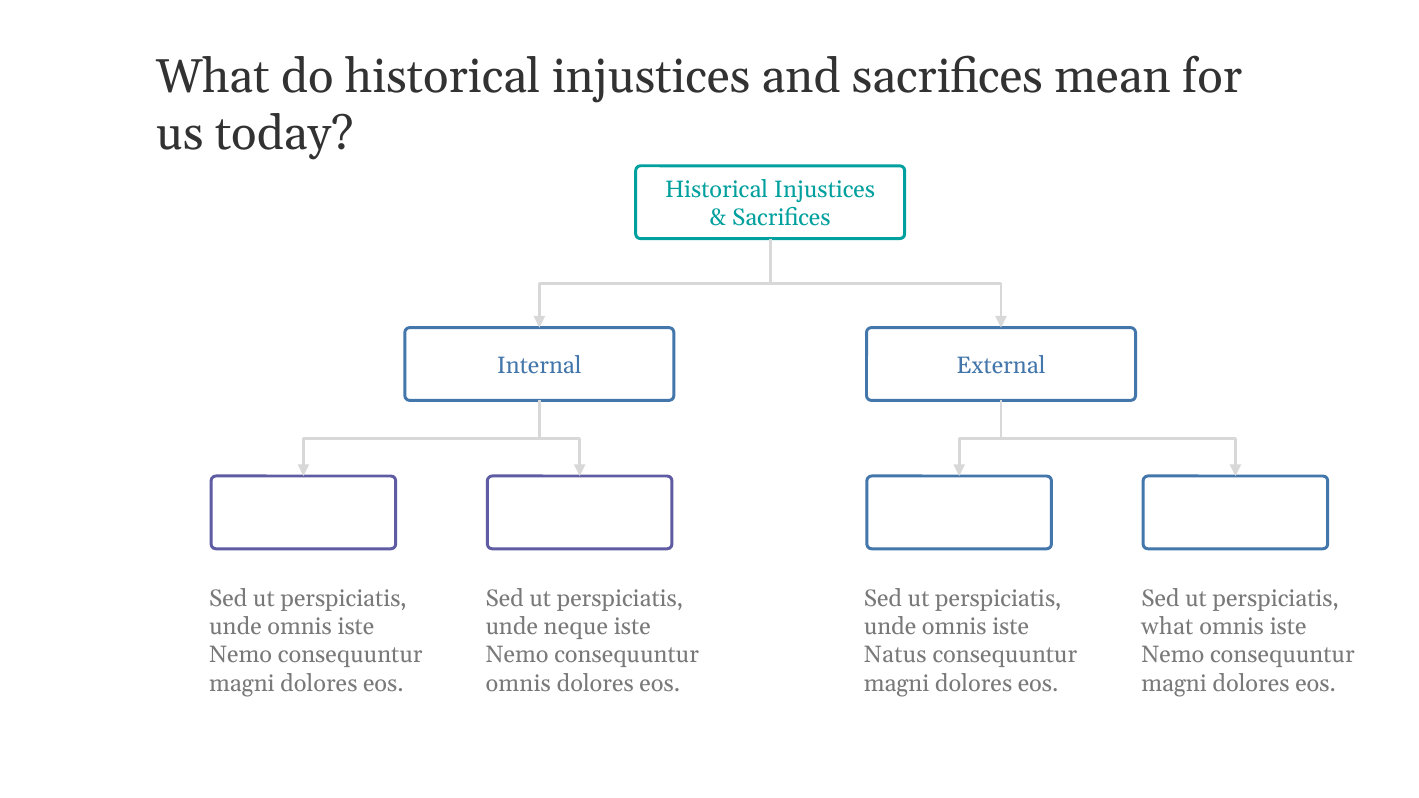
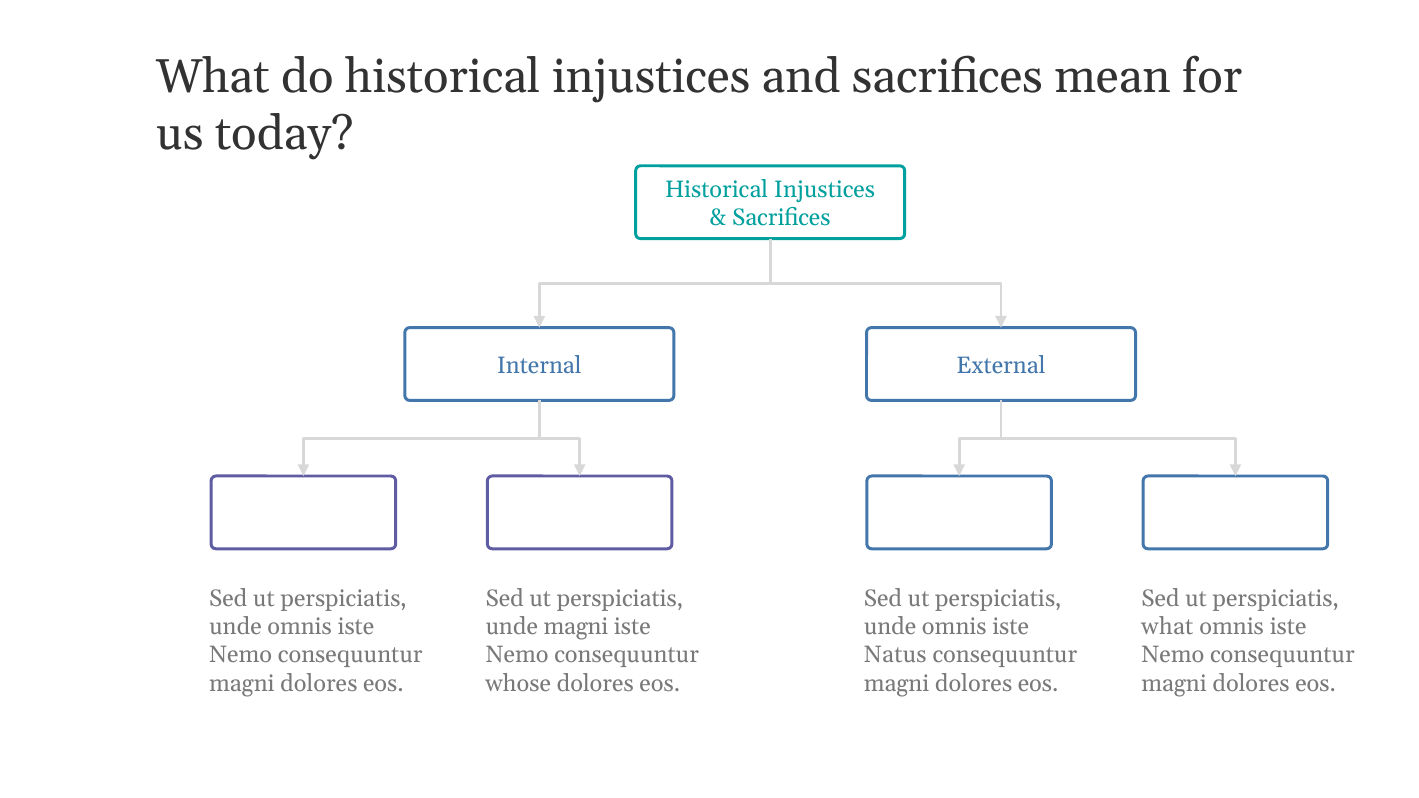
unde neque: neque -> magni (576, 627)
omnis: omnis -> whose (518, 684)
